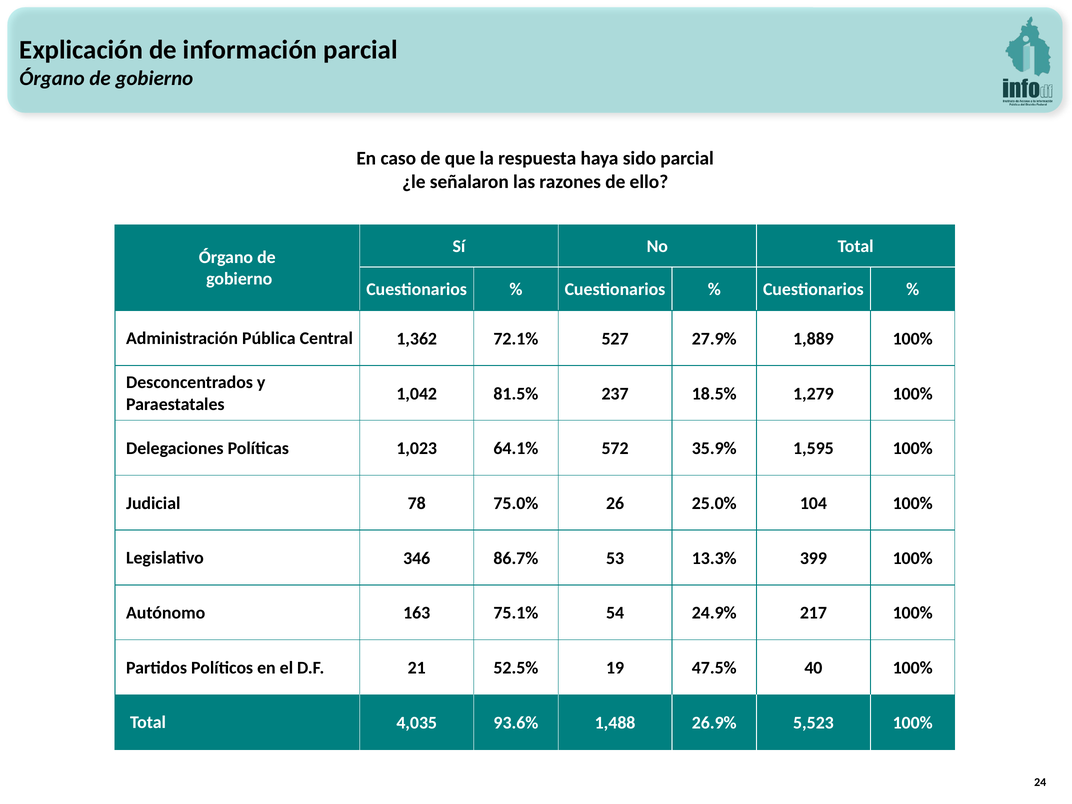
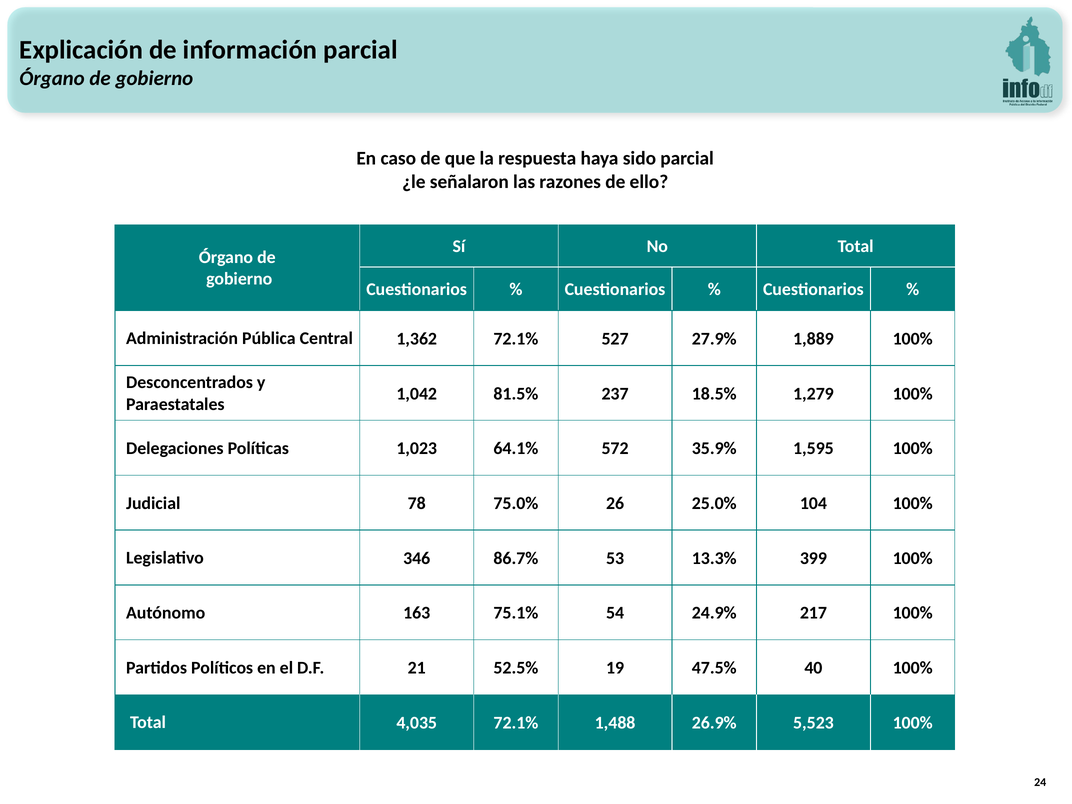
4,035 93.6%: 93.6% -> 72.1% (516, 723)
